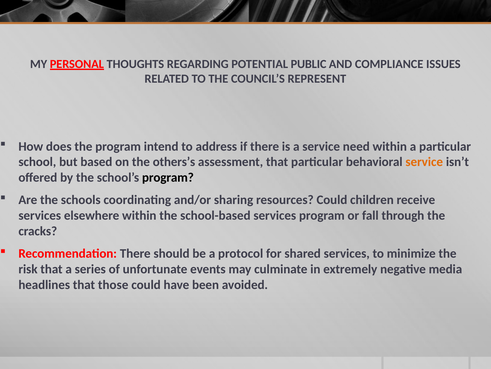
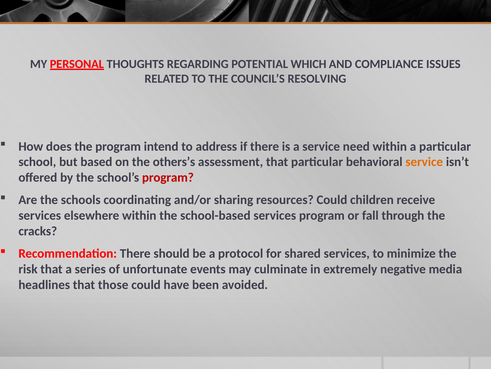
PUBLIC: PUBLIC -> WHICH (309, 64)
REPRESENT: REPRESENT -> RESOLVING (317, 79)
program colour: black -> red (168, 177)
